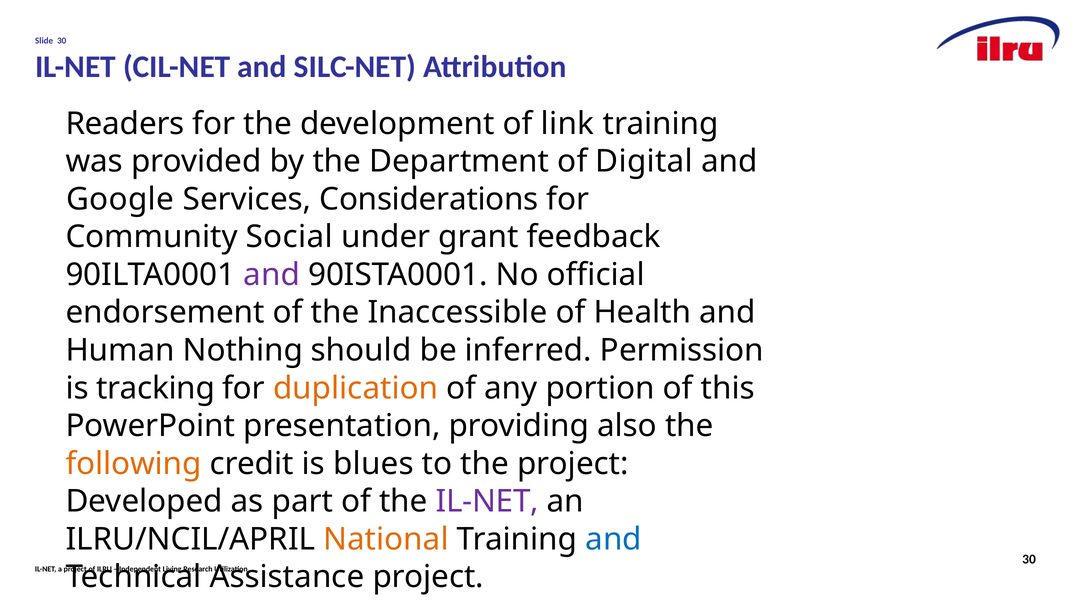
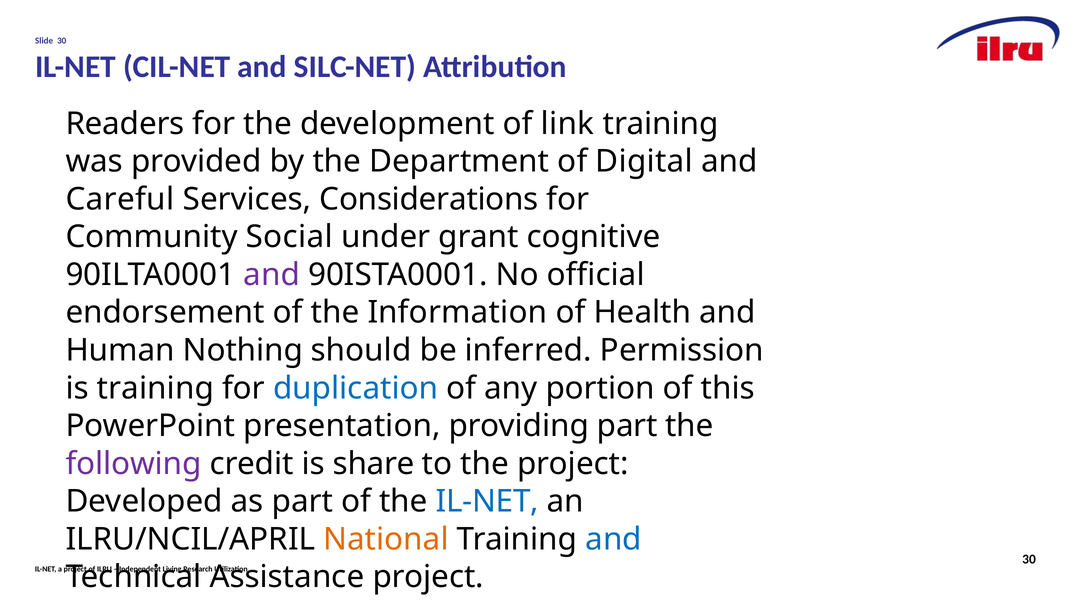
Google: Google -> Careful (120, 199)
feedback: feedback -> cognitive (593, 237)
Inaccessible: Inaccessible -> Information (457, 313)
is tracking: tracking -> training (155, 388)
duplication colour: orange -> blue (356, 388)
providing also: also -> part (627, 426)
following colour: orange -> purple (134, 464)
blues: blues -> share (374, 464)
IL-NET colour: purple -> blue (487, 502)
